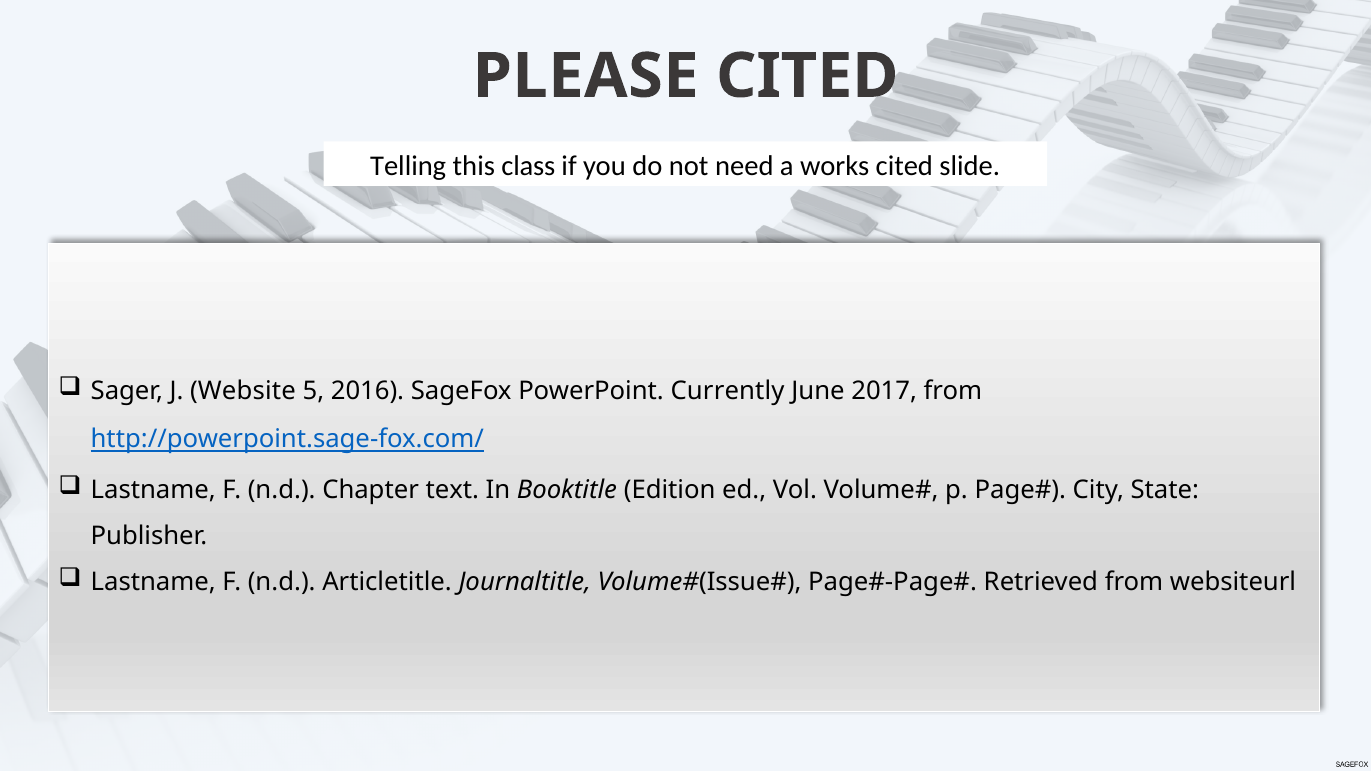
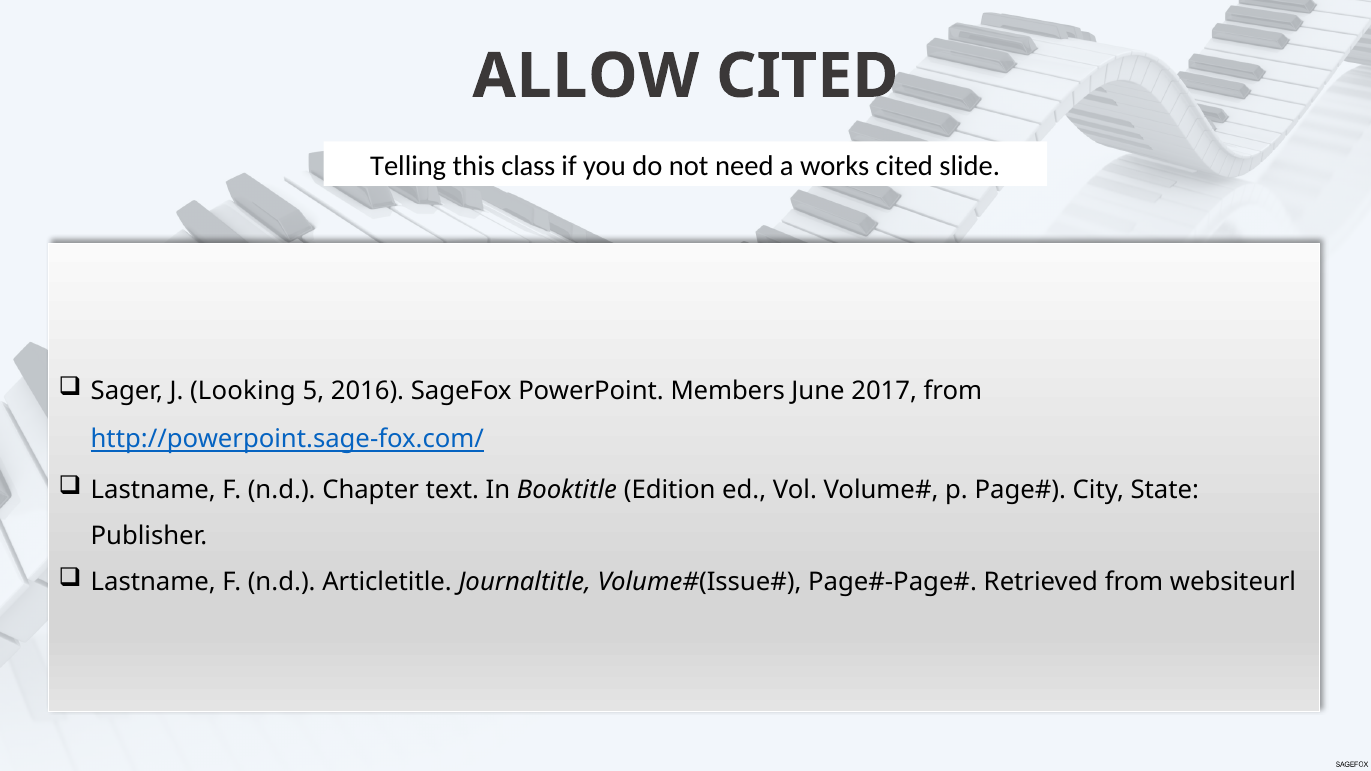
PLEASE: PLEASE -> ALLOW (586, 76)
Website: Website -> Looking (243, 391)
Currently: Currently -> Members (728, 391)
